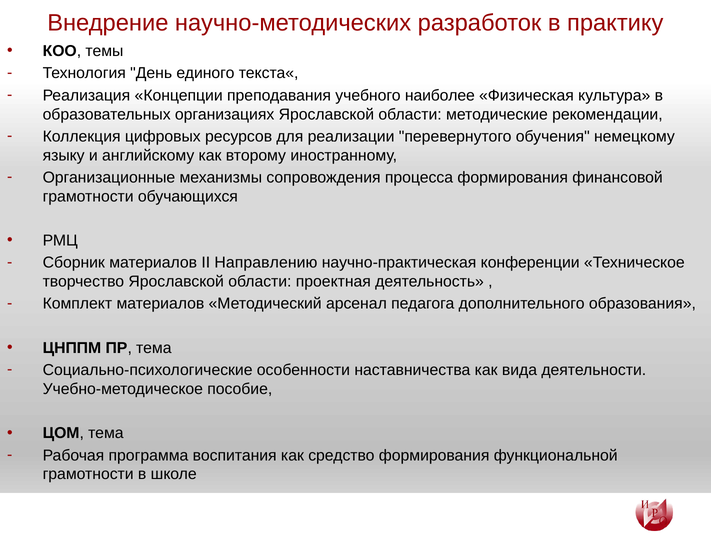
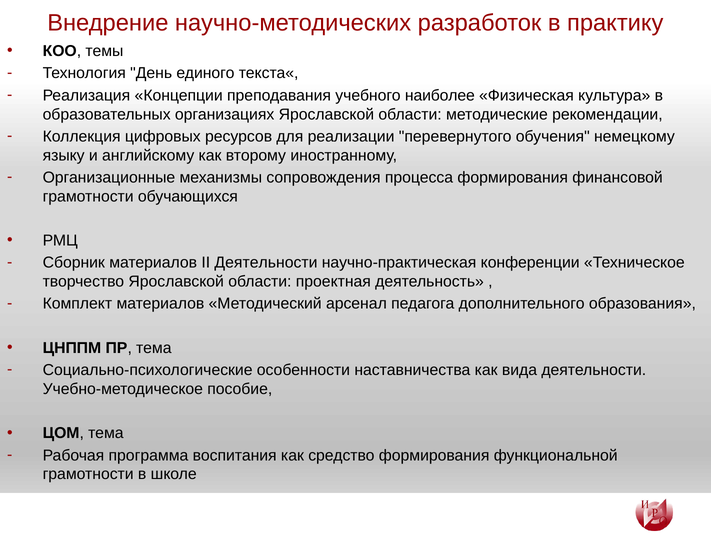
II Направлению: Направлению -> Деятельности (266, 263)
